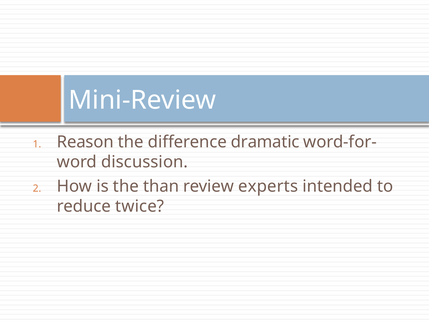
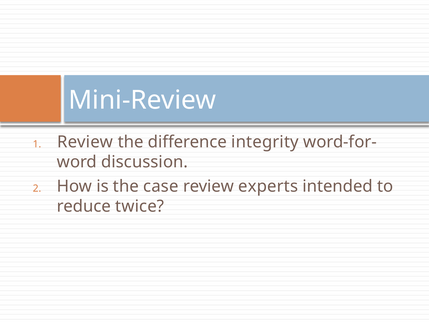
Reason: Reason -> Review (85, 142)
dramatic: dramatic -> integrity (265, 142)
than: than -> case (161, 186)
